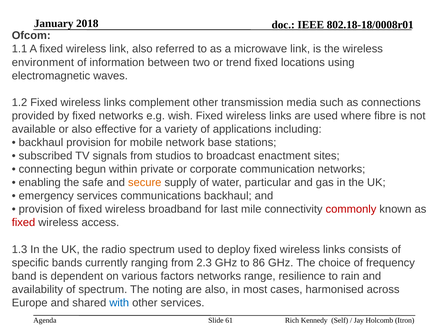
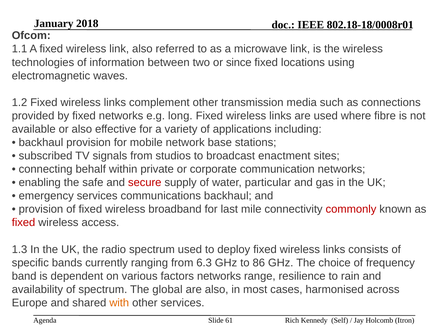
environment: environment -> technologies (43, 62)
trend: trend -> since (239, 62)
wish: wish -> long (180, 116)
begun: begun -> behalf (91, 169)
secure colour: orange -> red (145, 182)
2.3: 2.3 -> 6.3 (204, 263)
noting: noting -> global (167, 289)
with colour: blue -> orange (119, 303)
